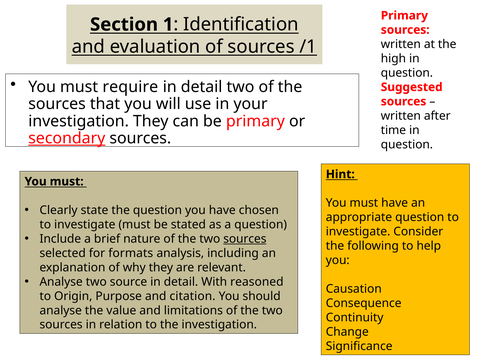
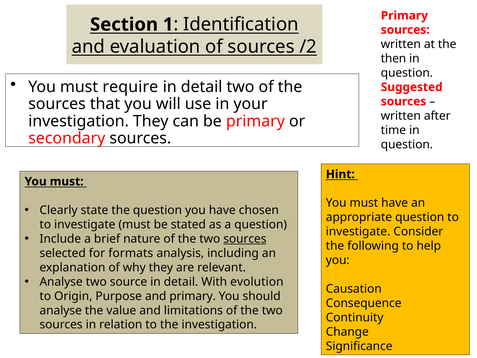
/1: /1 -> /2 (308, 47)
high: high -> then (393, 58)
secondary underline: present -> none (67, 138)
reasoned: reasoned -> evolution (257, 282)
and citation: citation -> primary (193, 296)
